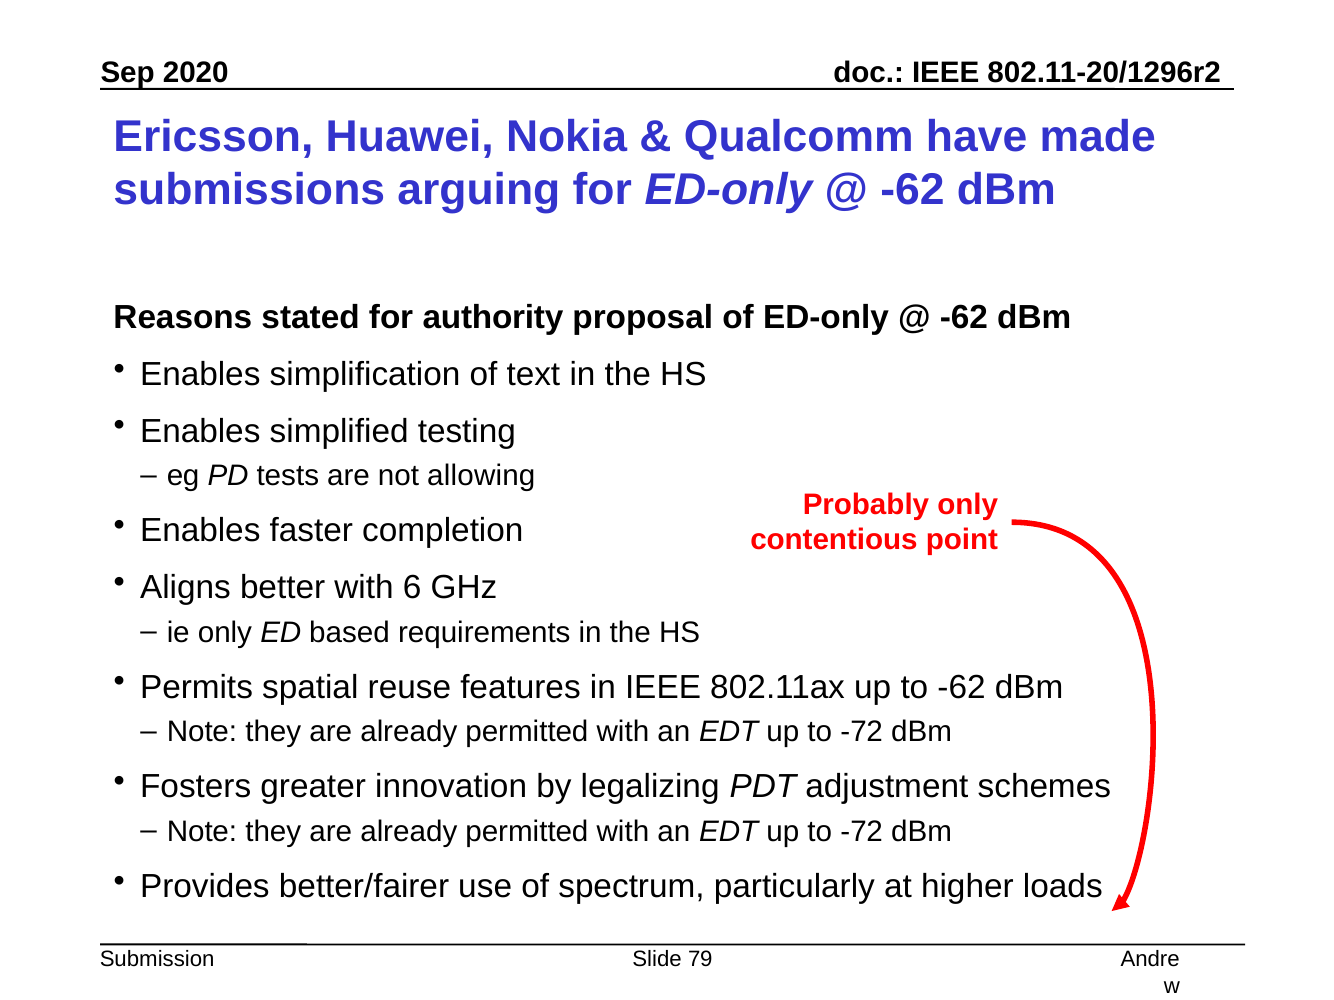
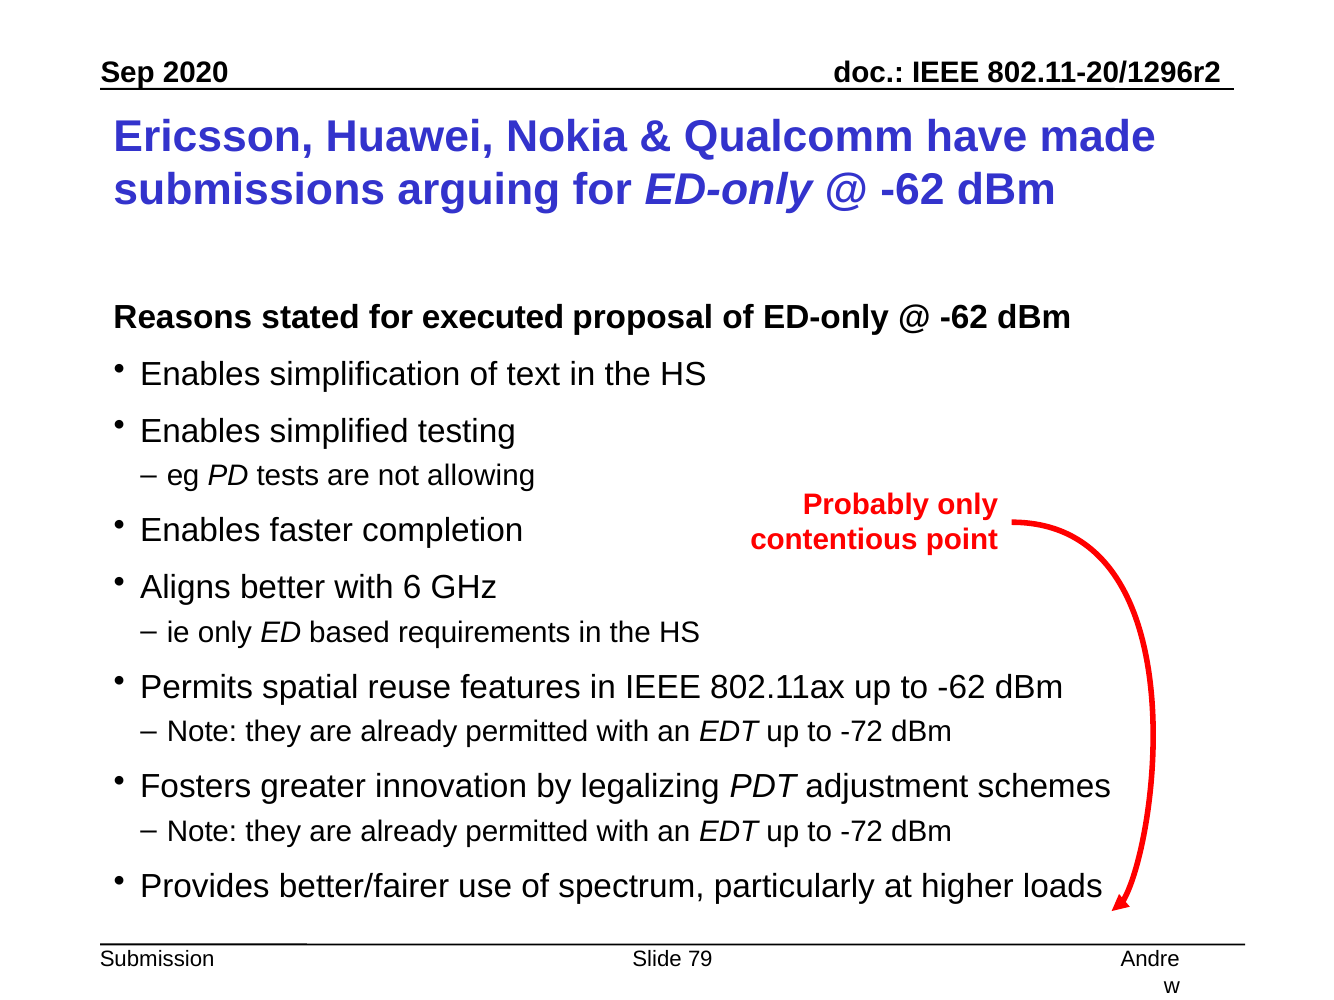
authority: authority -> executed (493, 318)
